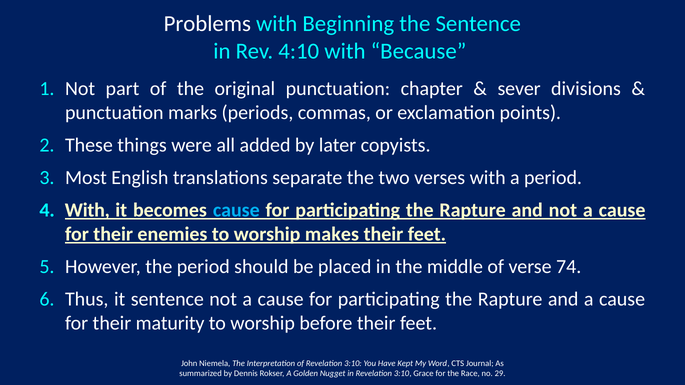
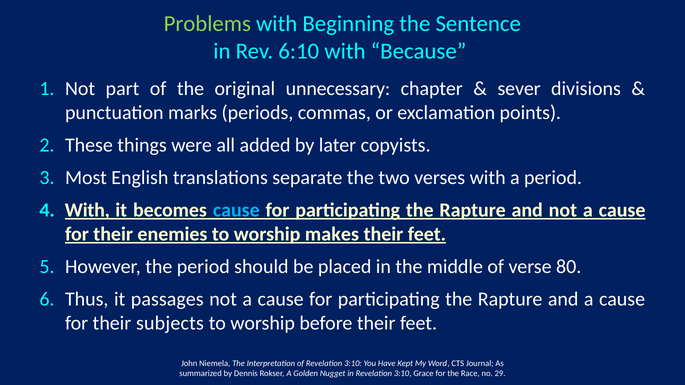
Problems colour: white -> light green (207, 24)
4:10: 4:10 -> 6:10 (299, 51)
original punctuation: punctuation -> unnecessary (338, 89)
74: 74 -> 80 (569, 267)
it sentence: sentence -> passages (167, 299)
maturity: maturity -> subjects (170, 323)
